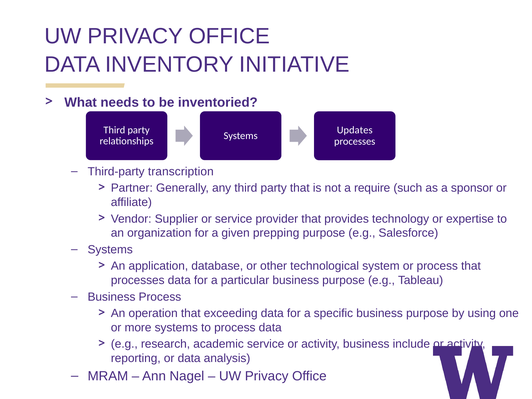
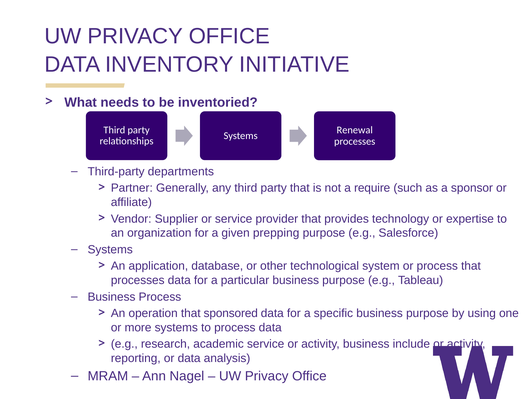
Updates: Updates -> Renewal (355, 130)
transcription: transcription -> departments (181, 172)
exceeding: exceeding -> sponsored (231, 313)
